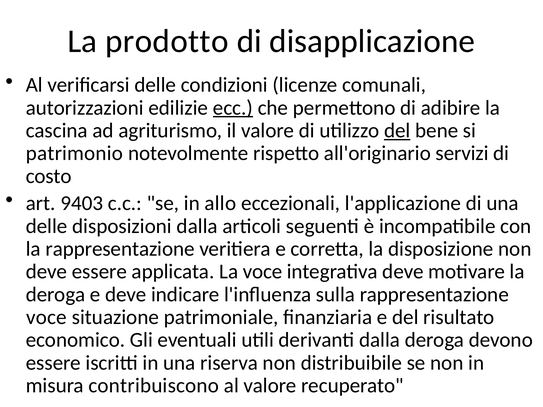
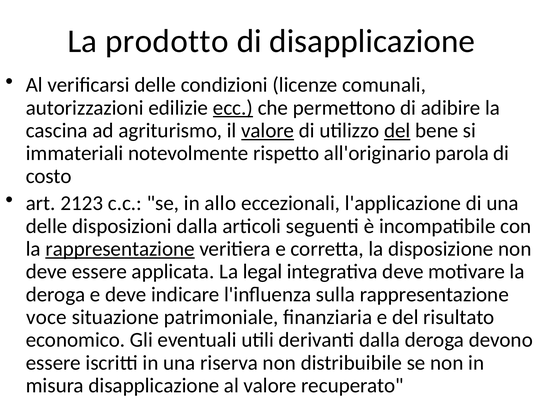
valore underline: none -> present (268, 131)
patrimonio: patrimonio -> immateriali (75, 153)
servizi: servizi -> parola (462, 153)
9403: 9403 -> 2123 (82, 203)
rappresentazione underline: none -> present (120, 249)
La voce: voce -> legal (263, 272)
misura contribuiscono: contribuiscono -> disapplicazione (154, 386)
